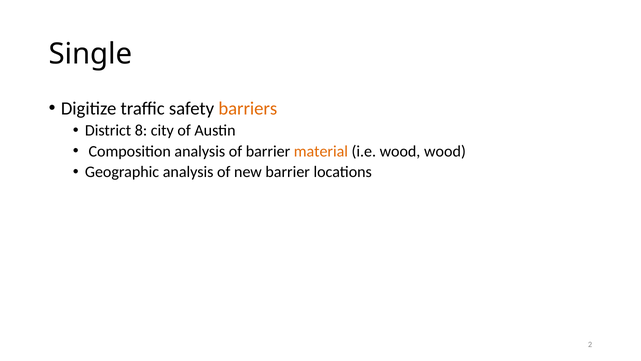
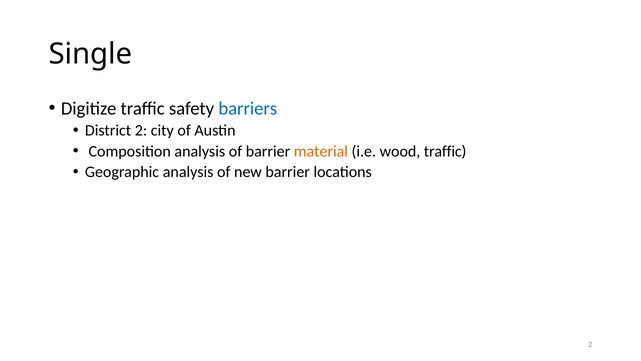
barriers colour: orange -> blue (248, 108)
District 8: 8 -> 2 (141, 130)
wood wood: wood -> traffic (445, 151)
